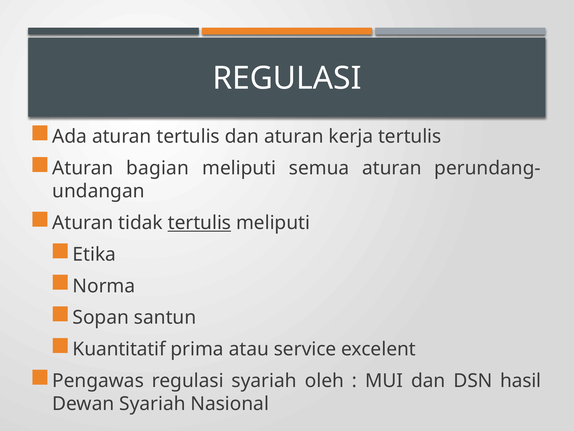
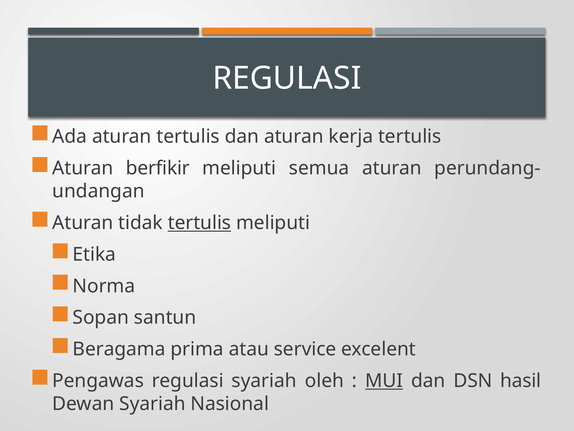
bagian: bagian -> berfikir (158, 168)
Kuantitatif: Kuantitatif -> Beragama (119, 349)
MUI underline: none -> present (384, 380)
